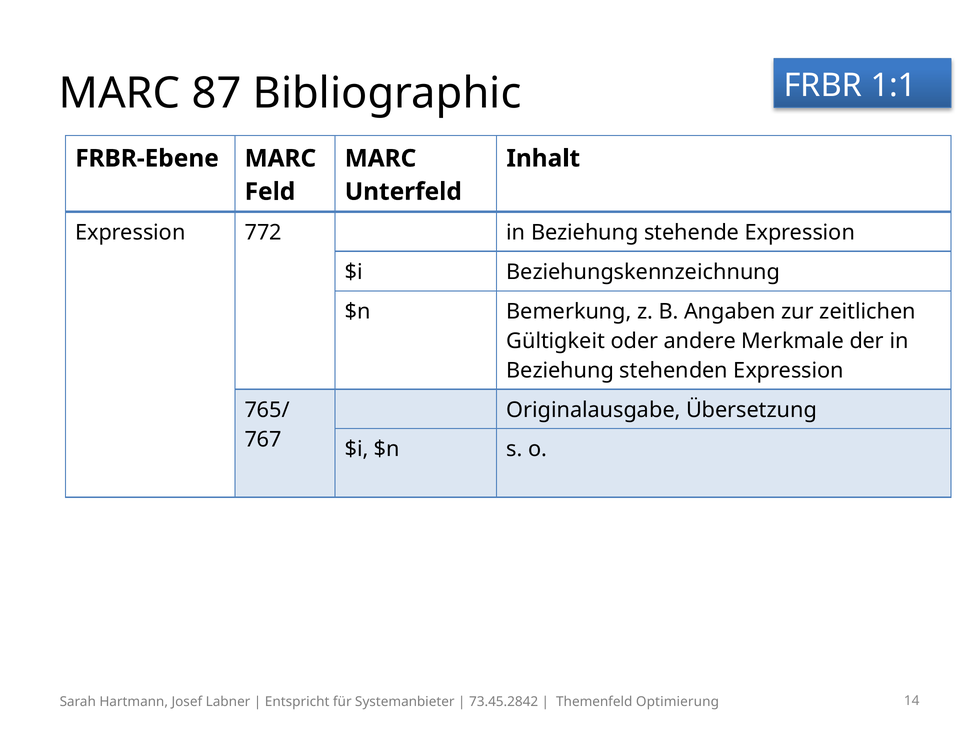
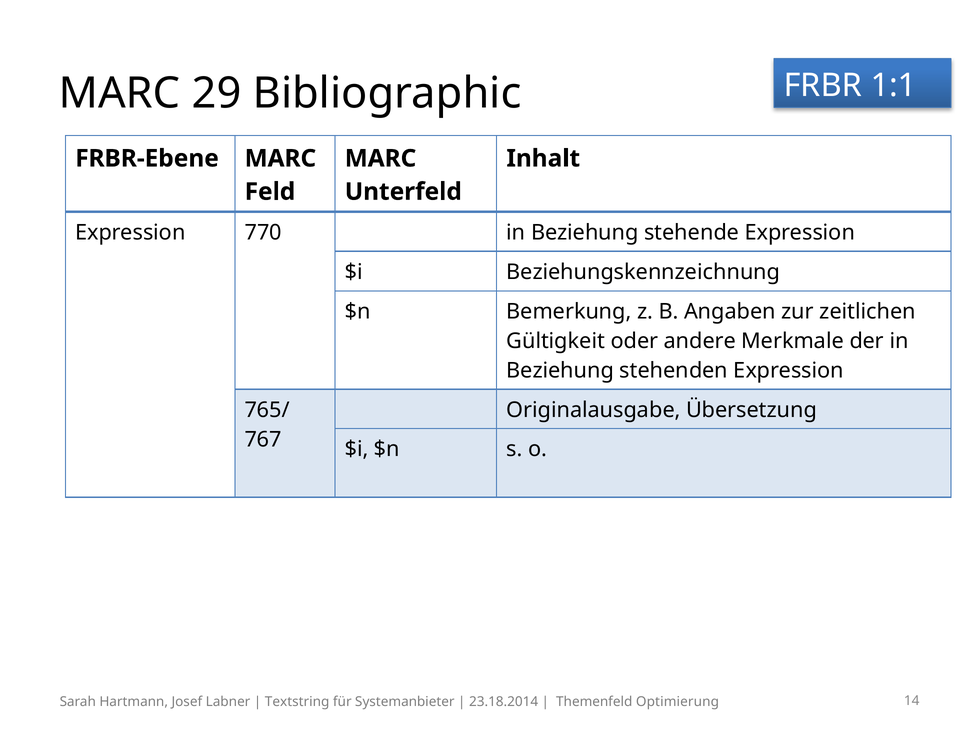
87: 87 -> 29 (217, 94)
772: 772 -> 770 (263, 233)
Entspricht: Entspricht -> Textstring (297, 702)
73.45.2842: 73.45.2842 -> 23.18.2014 (504, 702)
